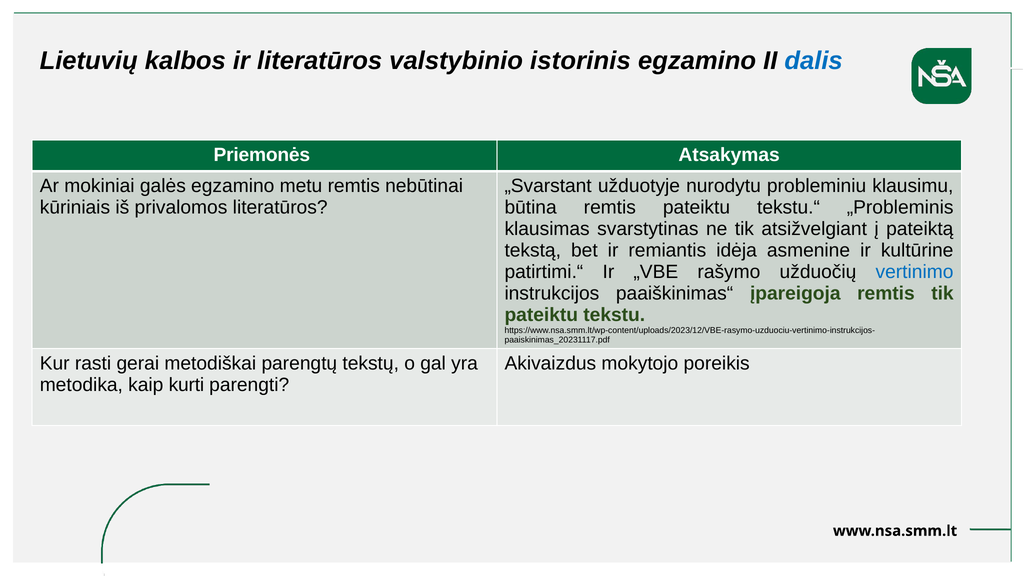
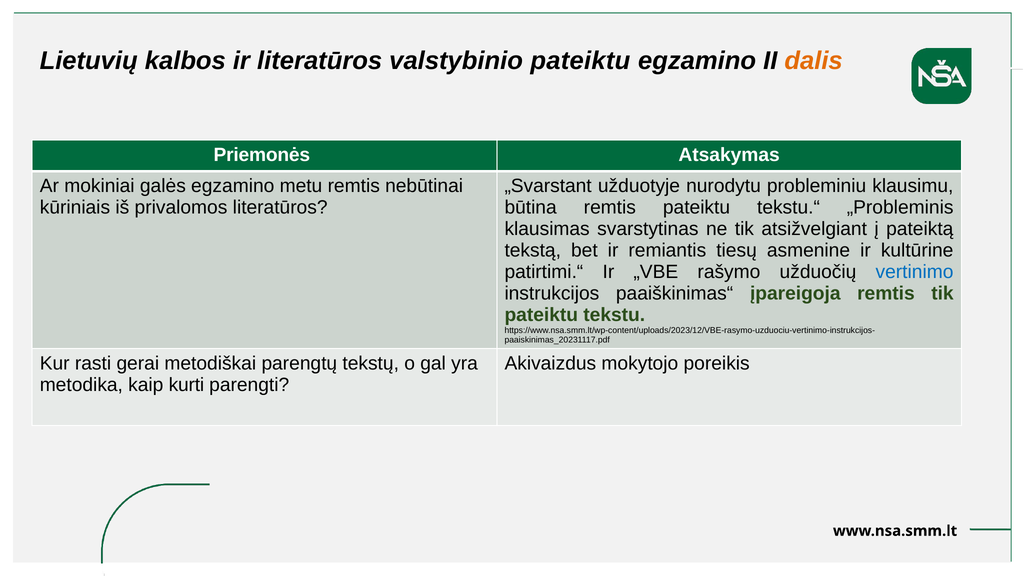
valstybinio istorinis: istorinis -> pateiktu (580, 61)
dalis colour: blue -> orange (814, 61)
idėja: idėja -> tiesų (737, 251)
